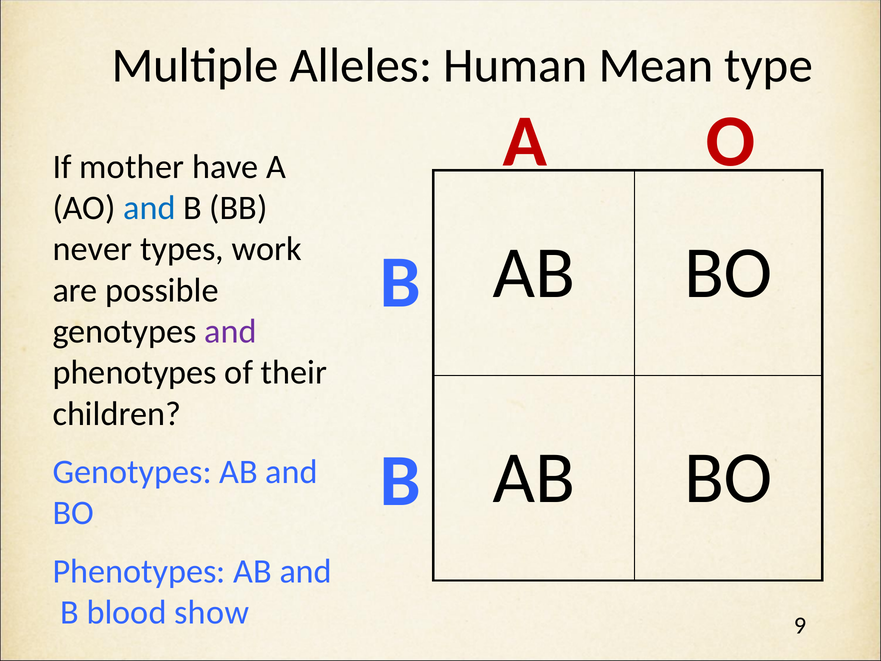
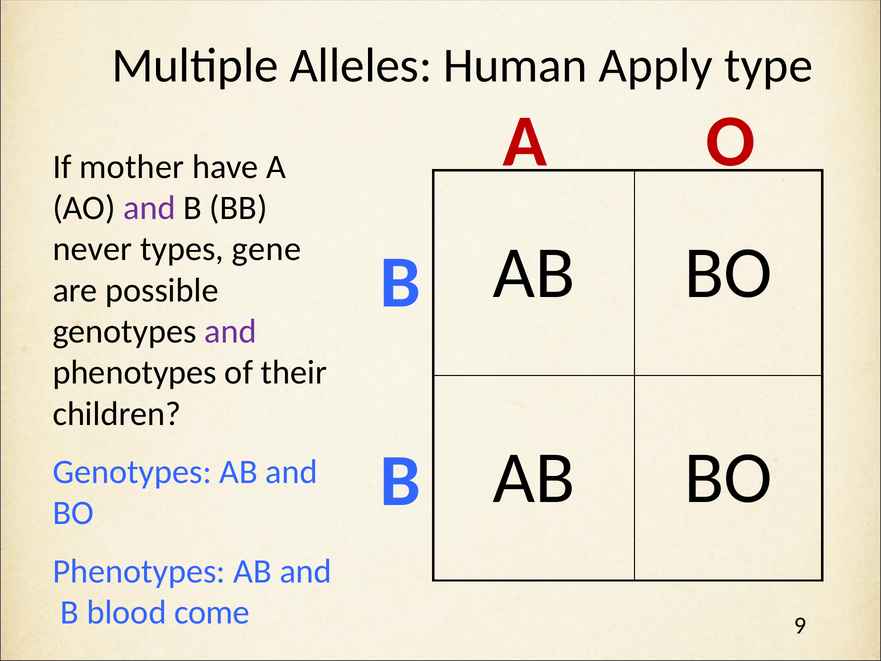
Mean: Mean -> Apply (656, 66)
and colour: blue -> purple (149, 208)
work: work -> gene (266, 249)
show: show -> come (212, 612)
